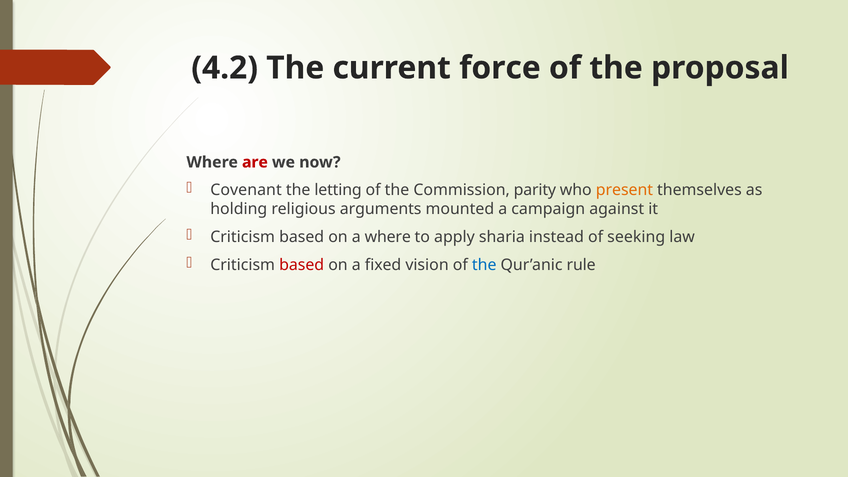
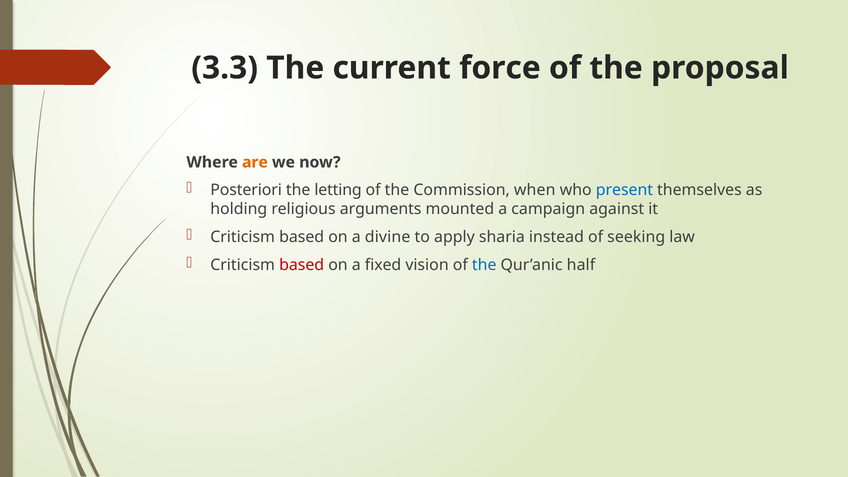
4.2: 4.2 -> 3.3 (225, 68)
are colour: red -> orange (255, 162)
Covenant: Covenant -> Posteriori (246, 190)
parity: parity -> when (535, 190)
present colour: orange -> blue (624, 190)
a where: where -> divine (388, 237)
rule: rule -> half (581, 265)
